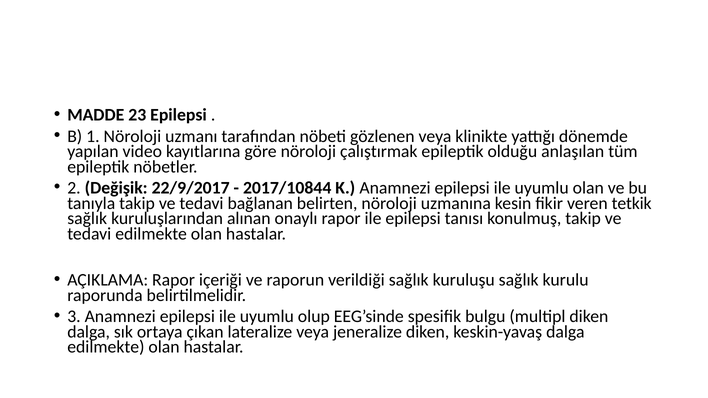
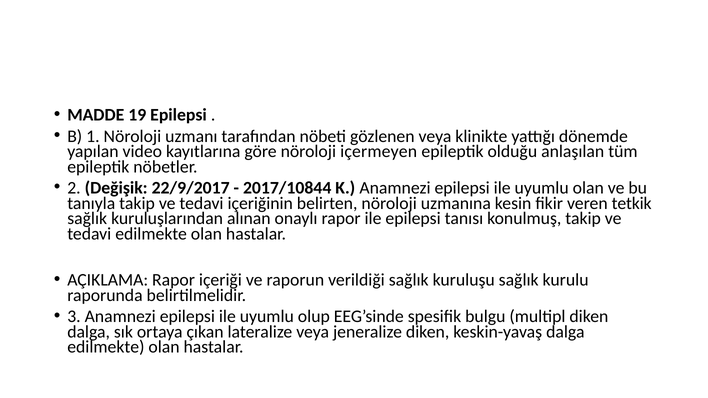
23: 23 -> 19 (137, 115)
çalıştırmak: çalıştırmak -> içermeyen (379, 152)
bağlanan: bağlanan -> içeriğinin (260, 203)
